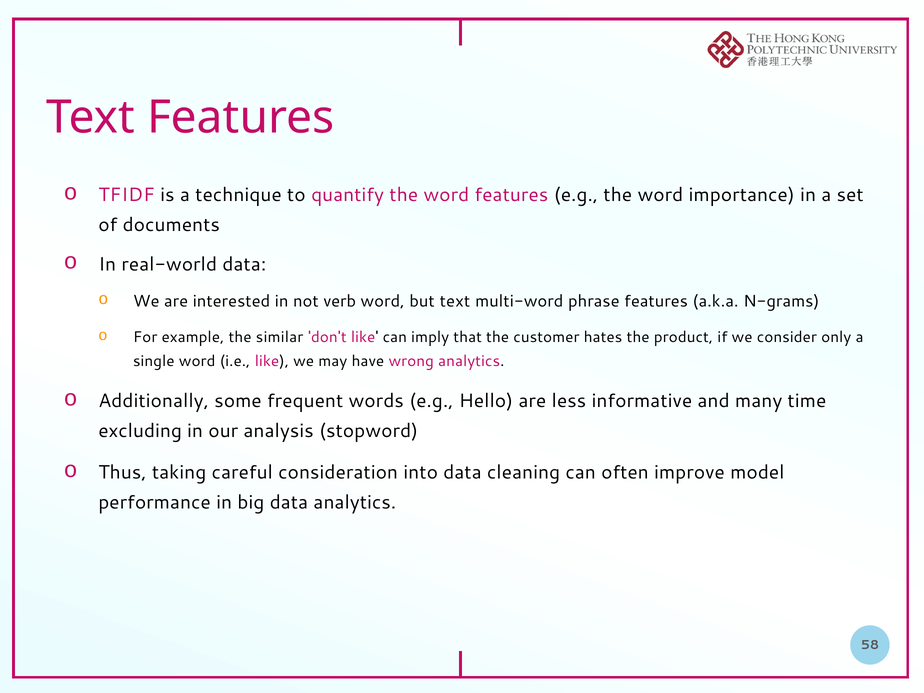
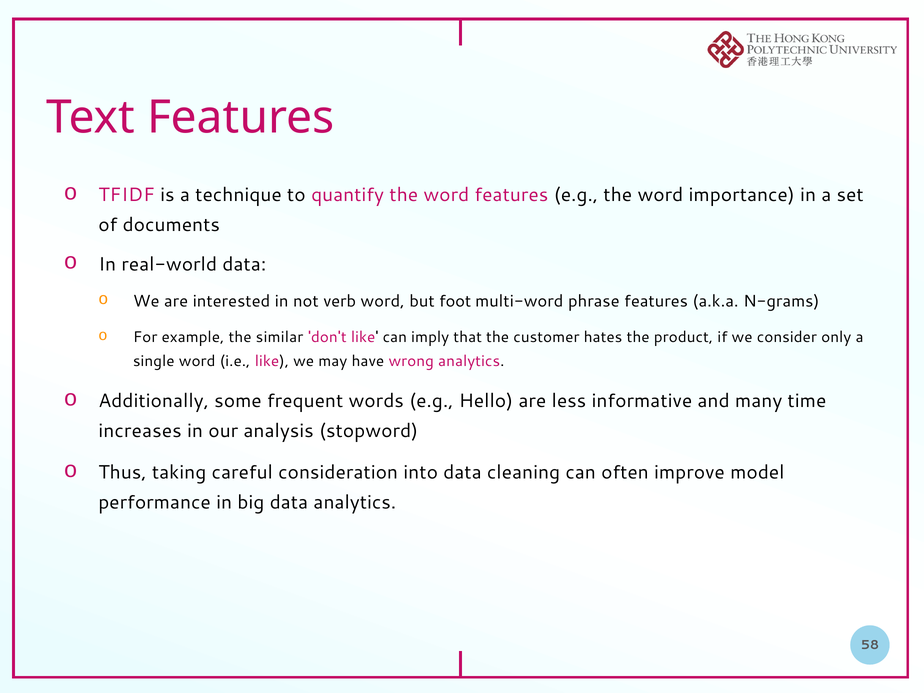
but text: text -> foot (455, 301)
excluding: excluding -> increases (140, 431)
